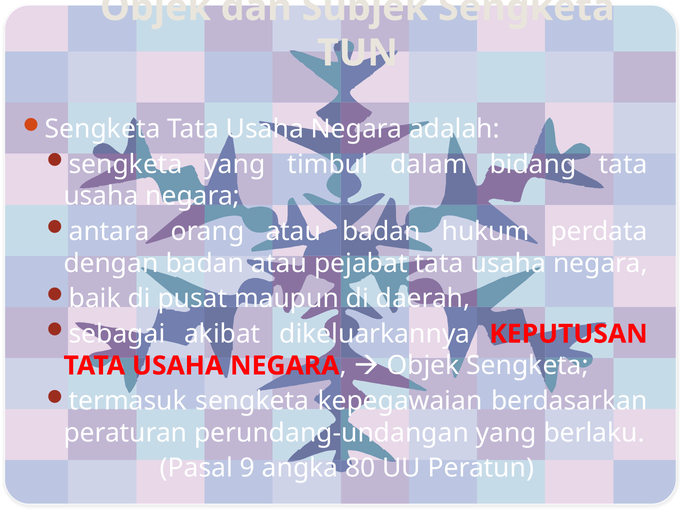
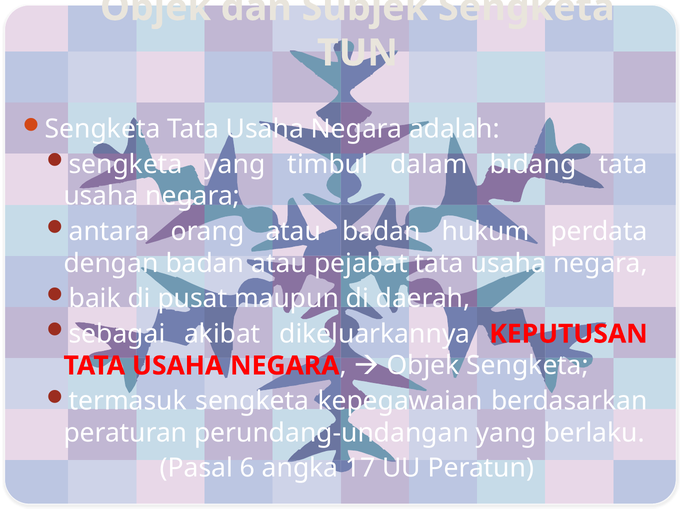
9: 9 -> 6 (247, 468)
80: 80 -> 17 (360, 468)
